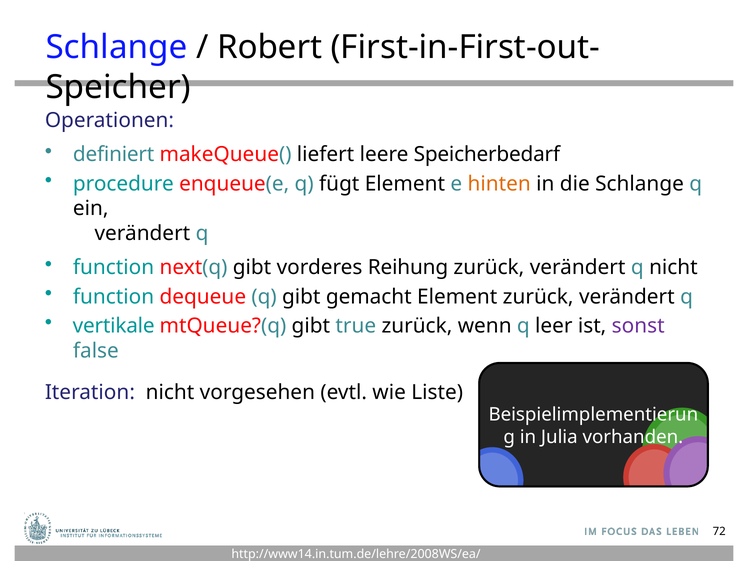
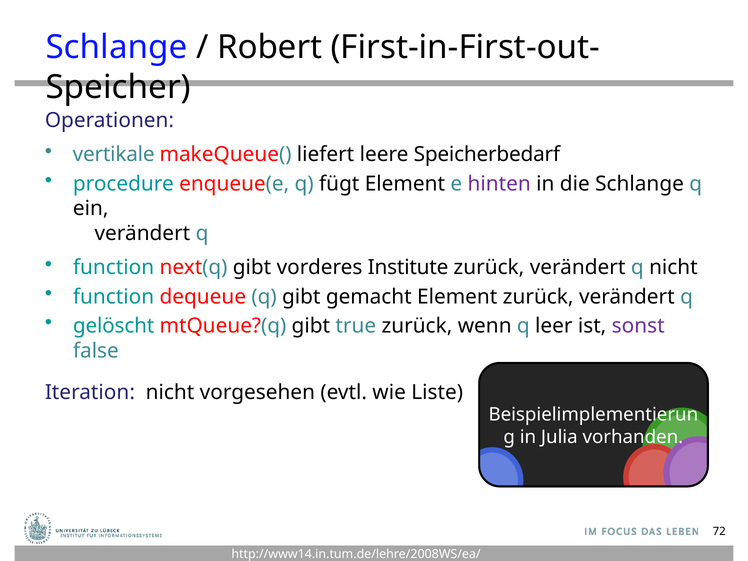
definiert: definiert -> vertikale (114, 155)
hinten colour: orange -> purple (499, 184)
Reihung: Reihung -> Institute (408, 268)
vertikale: vertikale -> gelöscht (114, 326)
